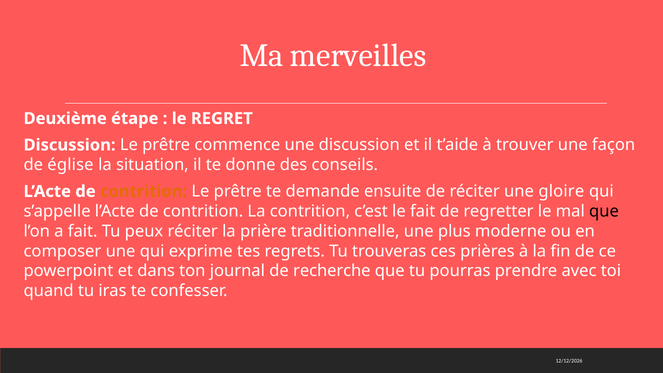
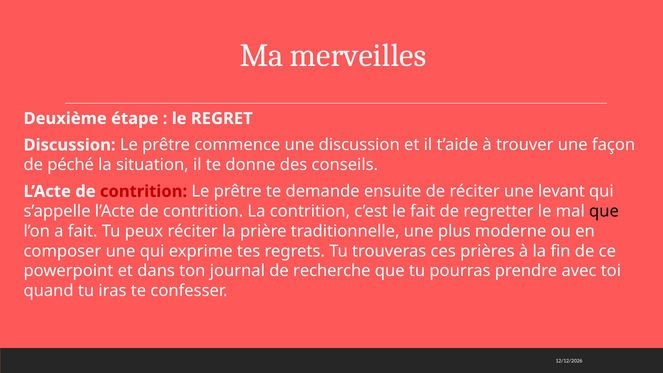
église: église -> péché (71, 165)
contrition colour: orange -> red (144, 191)
gloire: gloire -> levant (561, 191)
